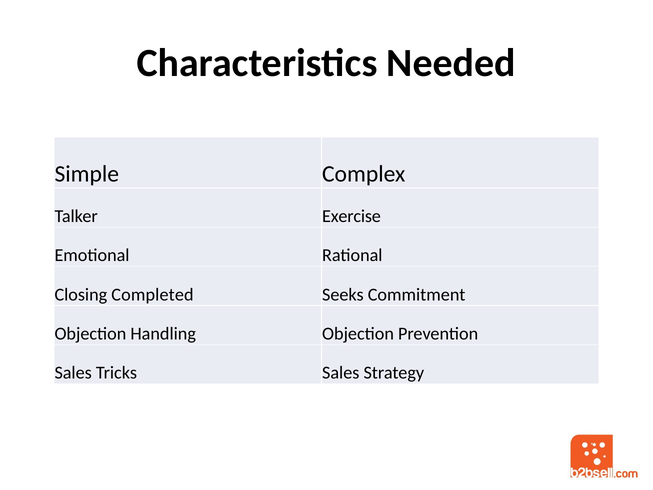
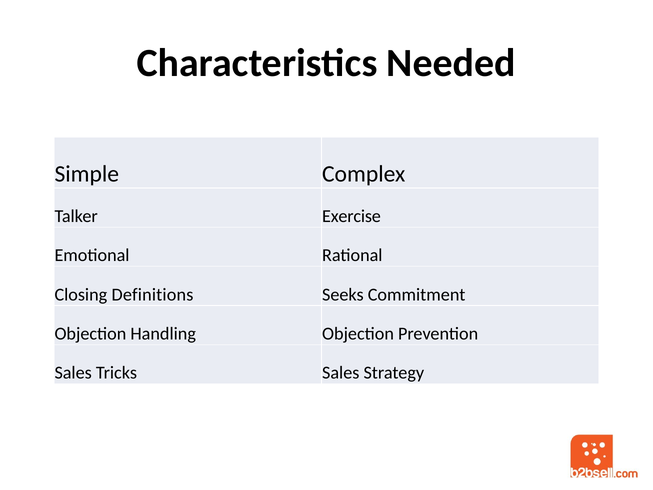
Completed: Completed -> Definitions (152, 294)
